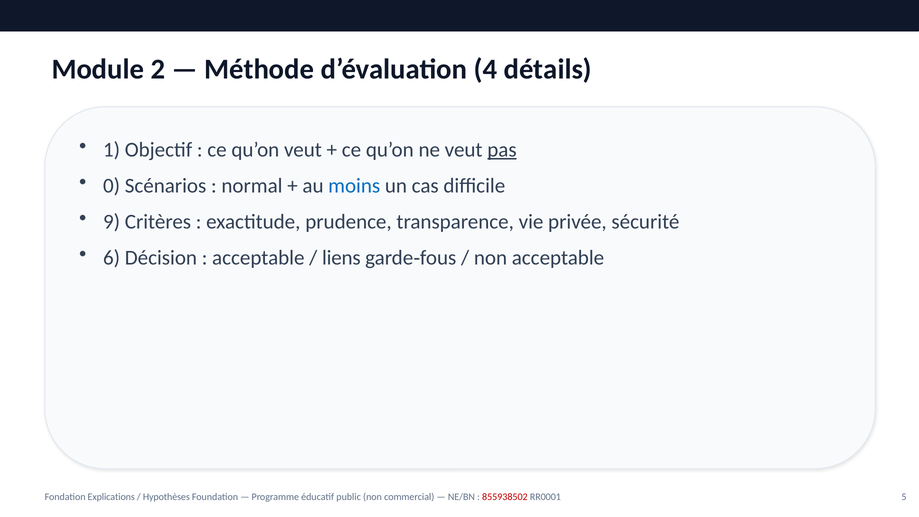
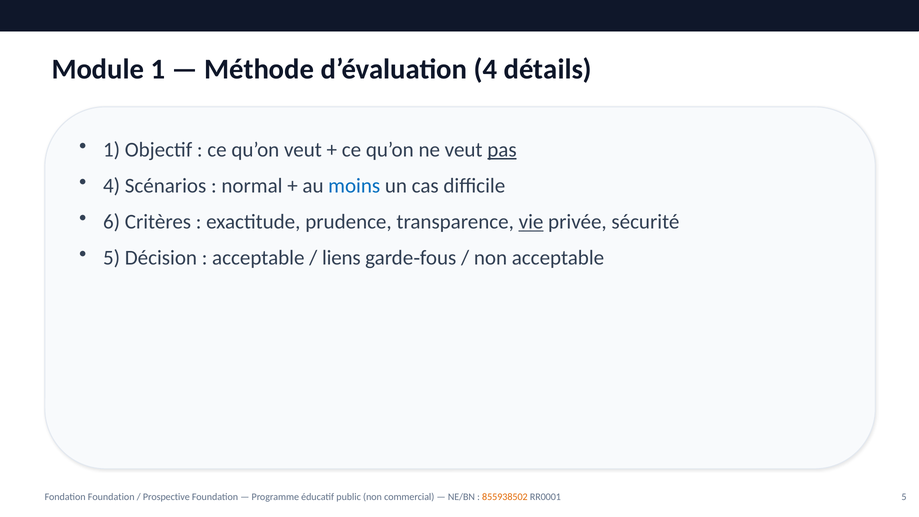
Module 2: 2 -> 1 (158, 69)
0: 0 -> 4 (112, 186)
9: 9 -> 6 (112, 222)
vie underline: none -> present (531, 222)
6: 6 -> 5 (112, 258)
Fondation Explications: Explications -> Foundation (111, 497)
Hypothèses: Hypothèses -> Prospective (166, 497)
855938502 colour: red -> orange (505, 497)
